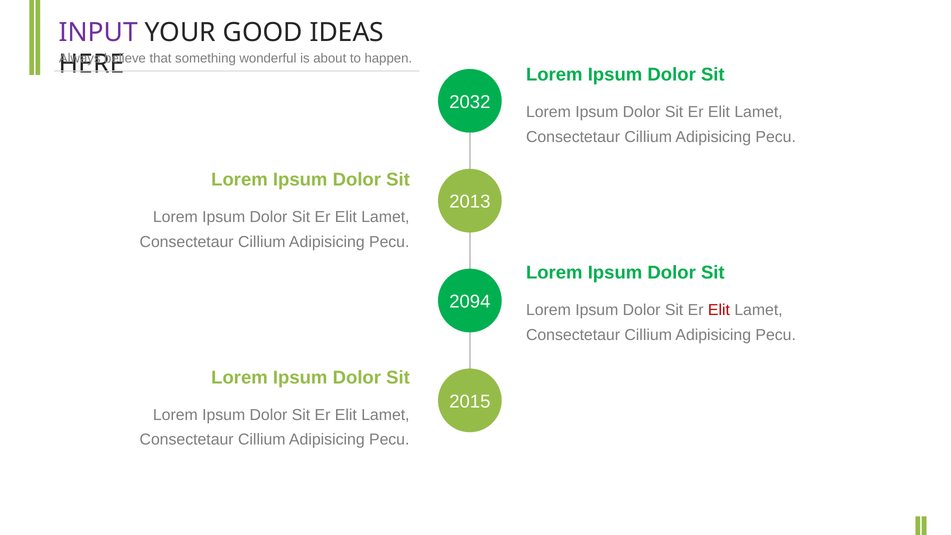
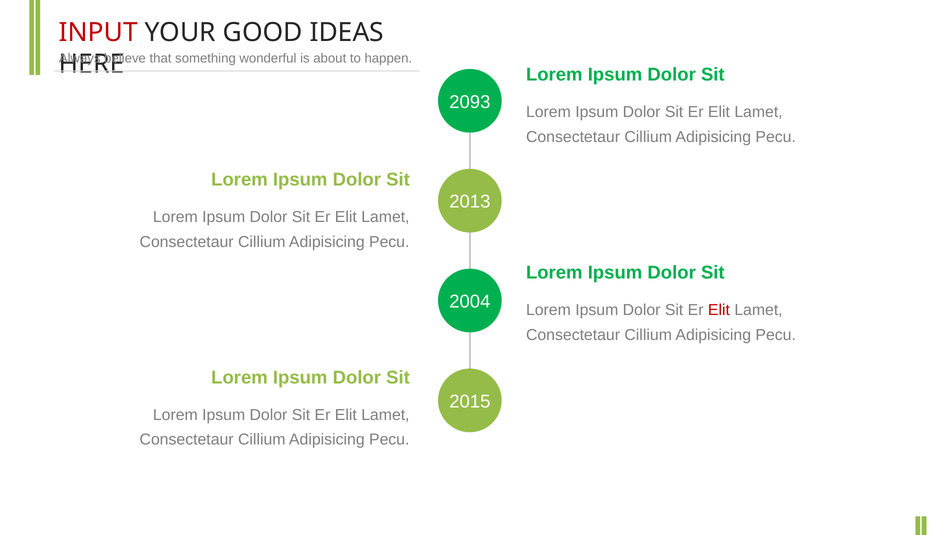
INPUT colour: purple -> red (98, 32)
2032: 2032 -> 2093 (470, 102)
2094: 2094 -> 2004 (470, 302)
